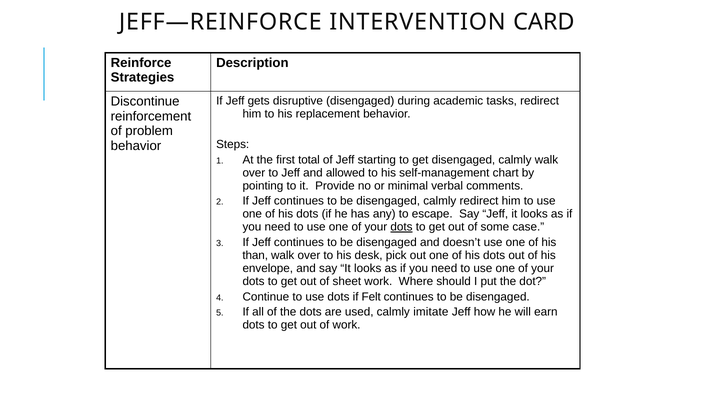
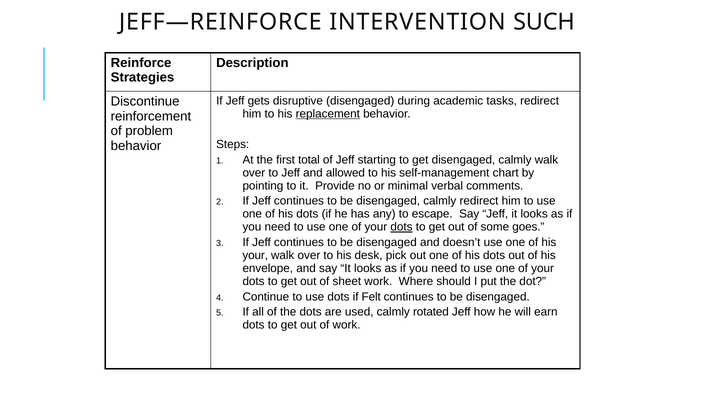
CARD: CARD -> SUCH (544, 22)
replacement underline: none -> present (328, 114)
case: case -> goes (528, 227)
than: than -> your (255, 256)
imitate: imitate -> rotated (431, 312)
